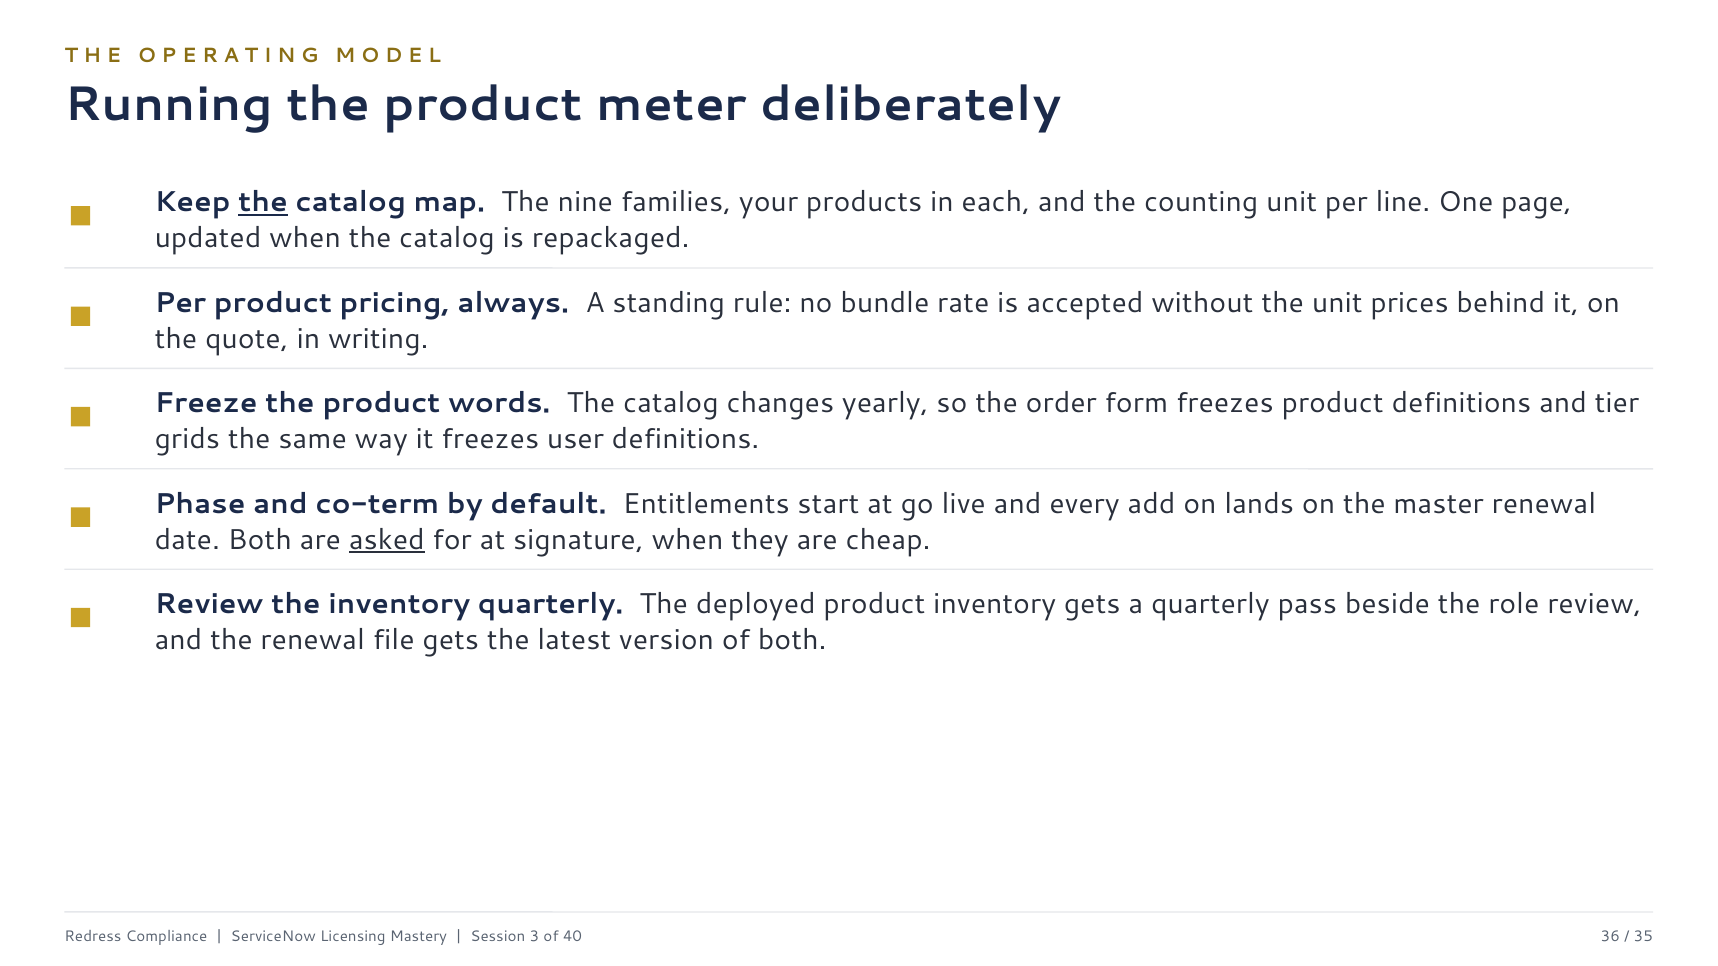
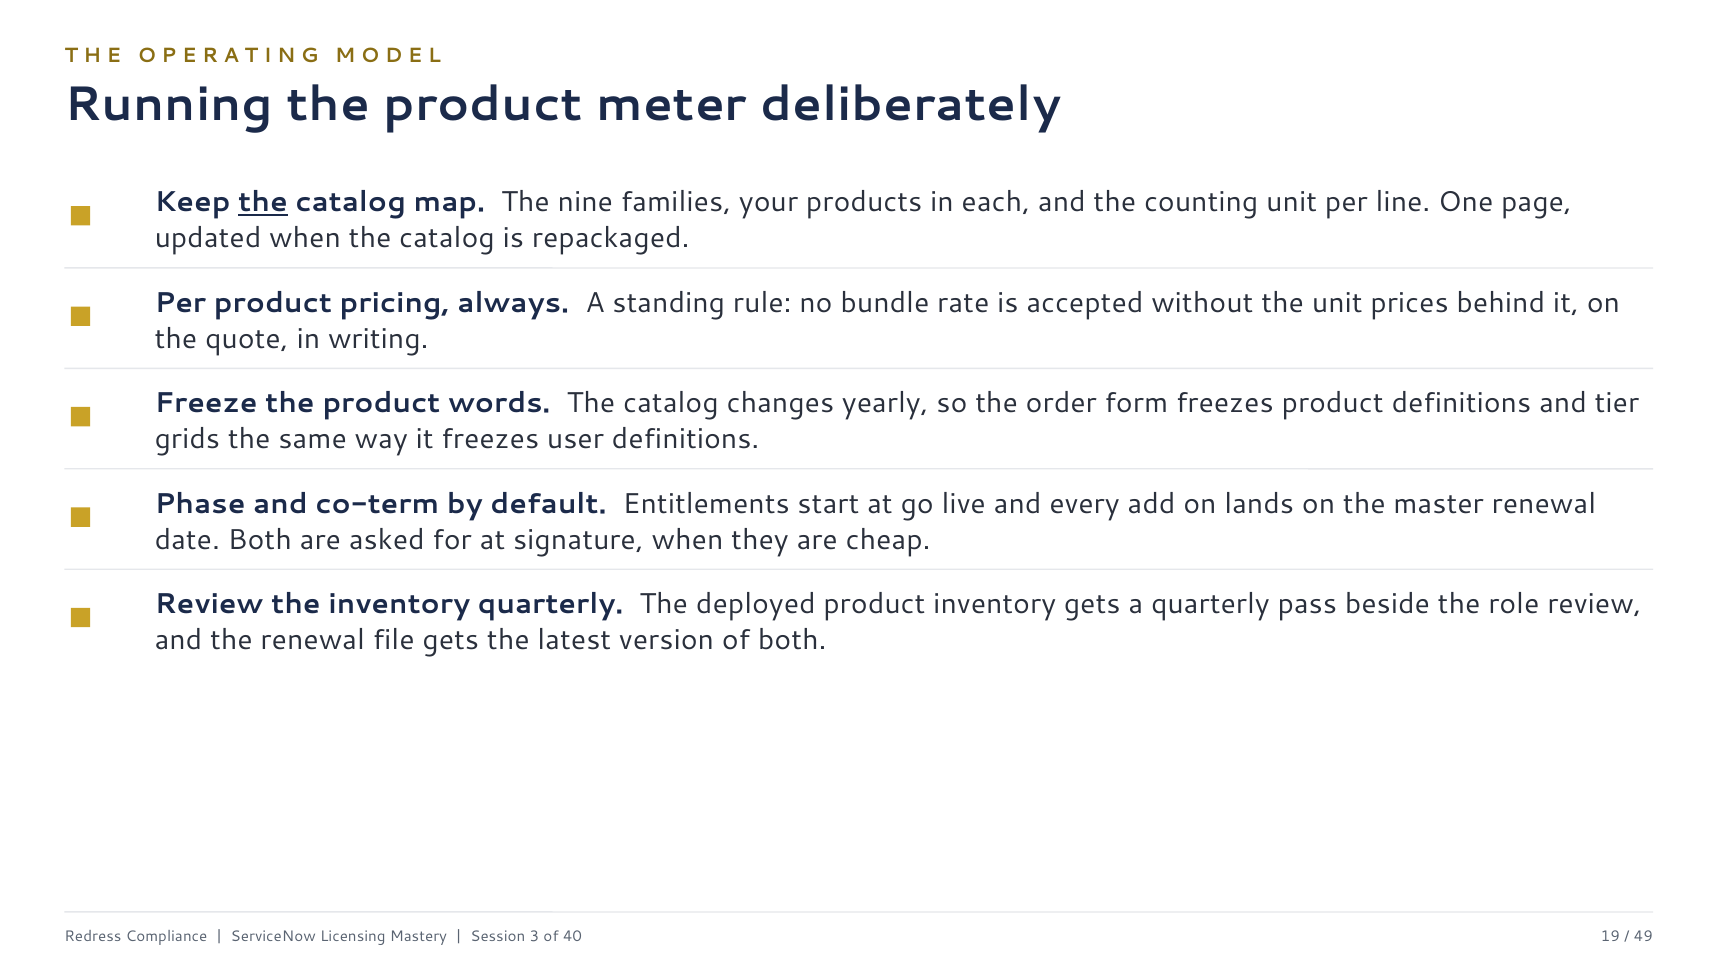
asked underline: present -> none (387, 540)
36: 36 -> 19 (1610, 936)
35: 35 -> 49 (1643, 936)
